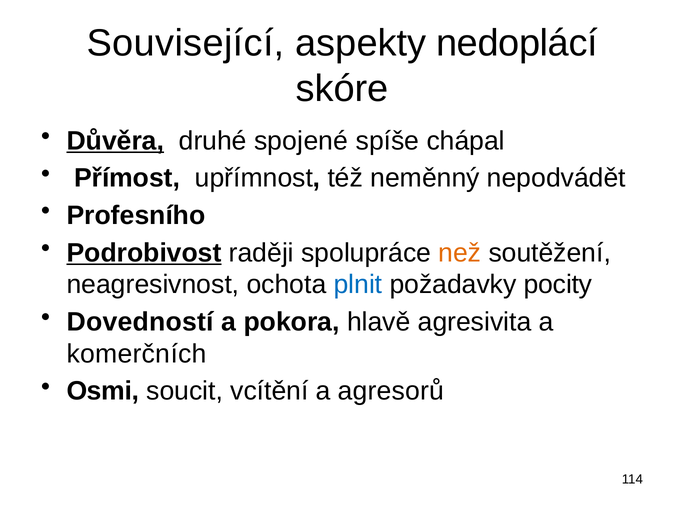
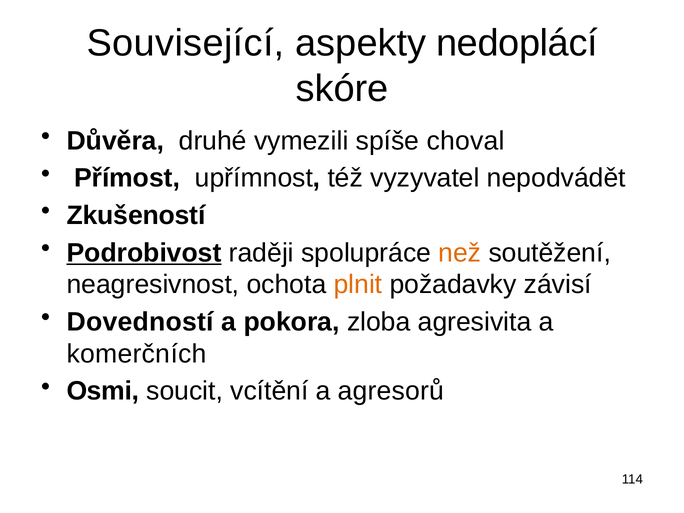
Důvěra underline: present -> none (115, 141)
spojené: spojené -> vymezili (301, 141)
chápal: chápal -> choval (466, 141)
neměnný: neměnný -> vyzyvatel (425, 178)
Profesního: Profesního -> Zkušeností (136, 215)
plnit colour: blue -> orange (358, 285)
pocity: pocity -> závisí (558, 285)
hlavě: hlavě -> zloba (379, 322)
